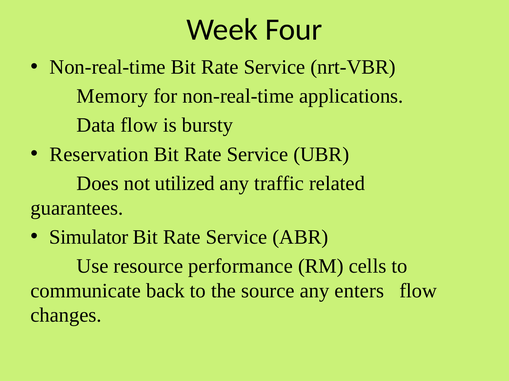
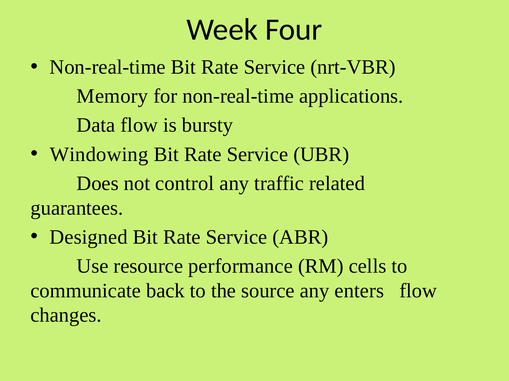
Reservation: Reservation -> Windowing (99, 155)
utilized: utilized -> control (185, 184)
Simulator: Simulator -> Designed (89, 237)
